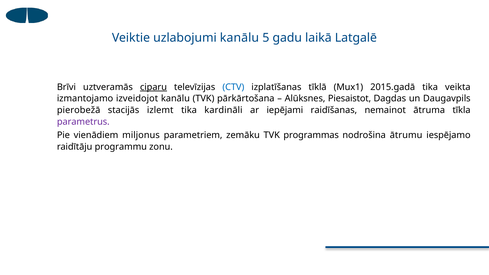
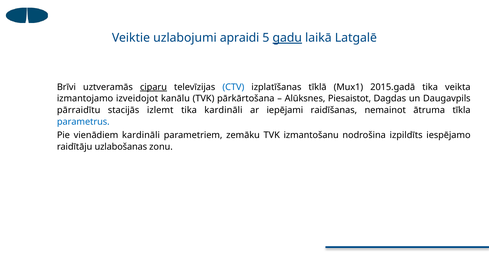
uzlabojumi kanālu: kanālu -> apraidi (240, 38)
gadu underline: none -> present (287, 38)
pierobežā: pierobežā -> pārraidītu (79, 110)
parametrus colour: purple -> blue (83, 122)
vienādiem miljonus: miljonus -> kardināli (141, 135)
programmas: programmas -> izmantošanu (311, 135)
ātrumu: ātrumu -> izpildīts (406, 135)
programmu: programmu -> uzlabošanas (121, 147)
